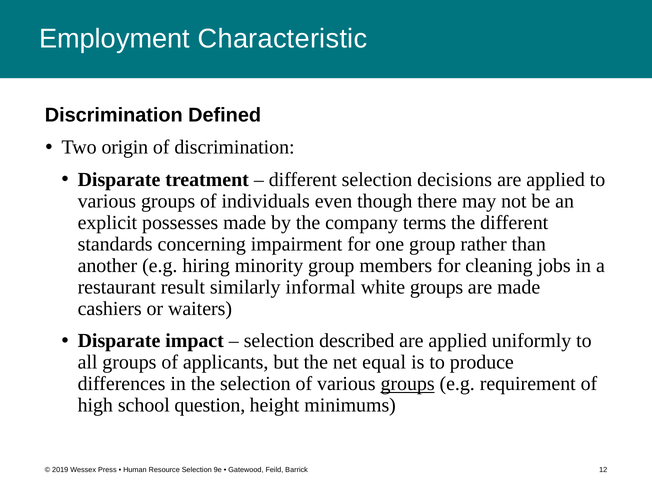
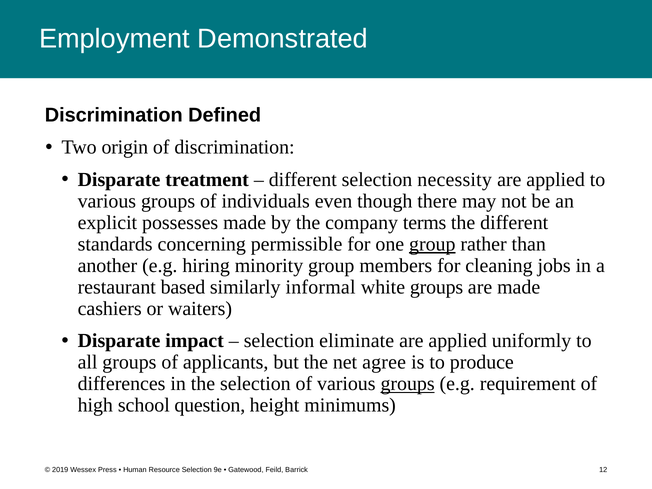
Characteristic: Characteristic -> Demonstrated (283, 39)
decisions: decisions -> necessity (455, 180)
impairment: impairment -> permissible (297, 244)
group underline: none -> present (432, 244)
result: result -> based (183, 287)
described: described -> eliminate (357, 341)
equal: equal -> agree (384, 362)
